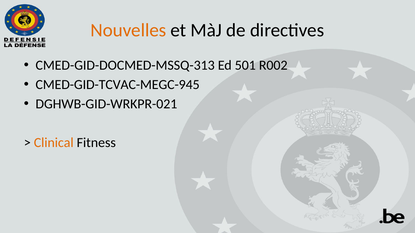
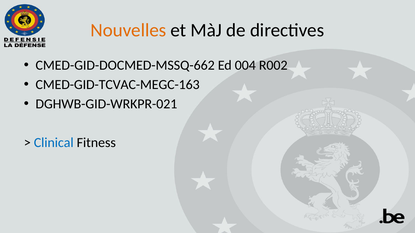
CMED-GID-DOCMED-MSSQ-313: CMED-GID-DOCMED-MSSQ-313 -> CMED-GID-DOCMED-MSSQ-662 (125, 65)
501: 501 -> 004 (245, 65)
CMED-GID-TCVAC-MEGC-945: CMED-GID-TCVAC-MEGC-945 -> CMED-GID-TCVAC-MEGC-163 (118, 85)
Clinical colour: orange -> blue (54, 143)
